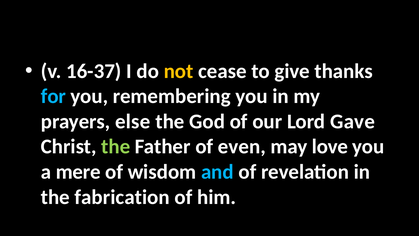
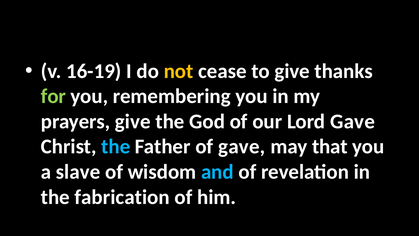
16-37: 16-37 -> 16-19 (94, 71)
for colour: light blue -> light green (53, 96)
prayers else: else -> give (133, 121)
the colour: light green -> light blue (116, 147)
of even: even -> gave (242, 147)
love: love -> that (330, 147)
mere: mere -> slave (78, 172)
